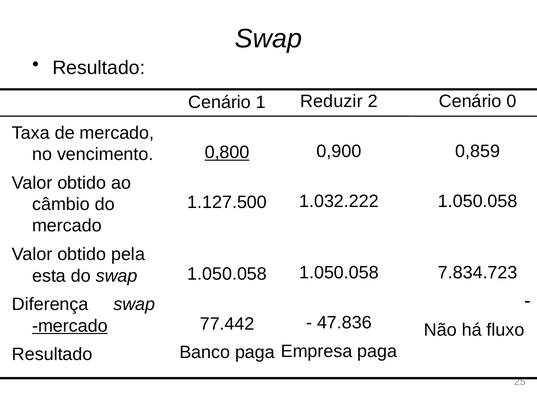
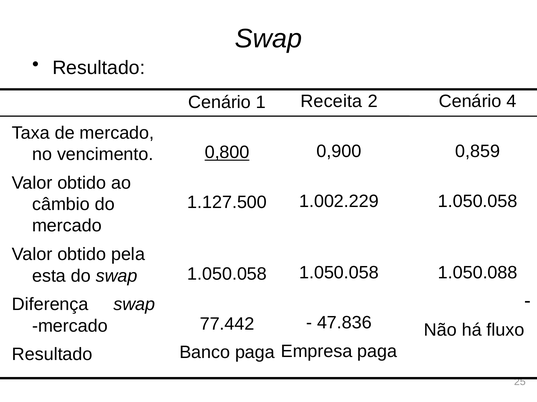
Reduzir: Reduzir -> Receita (331, 101)
0: 0 -> 4 (511, 101)
1.032.222: 1.032.222 -> 1.002.229 (339, 202)
7.834.723: 7.834.723 -> 1.050.088 (478, 273)
mercado underline: present -> none (70, 326)
